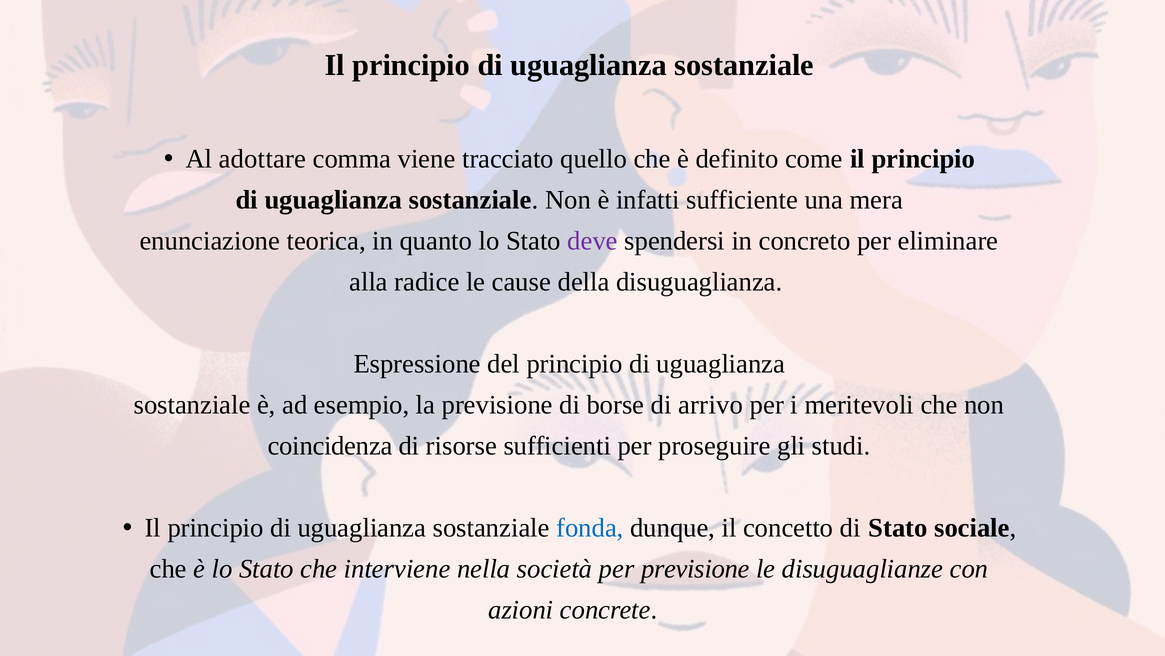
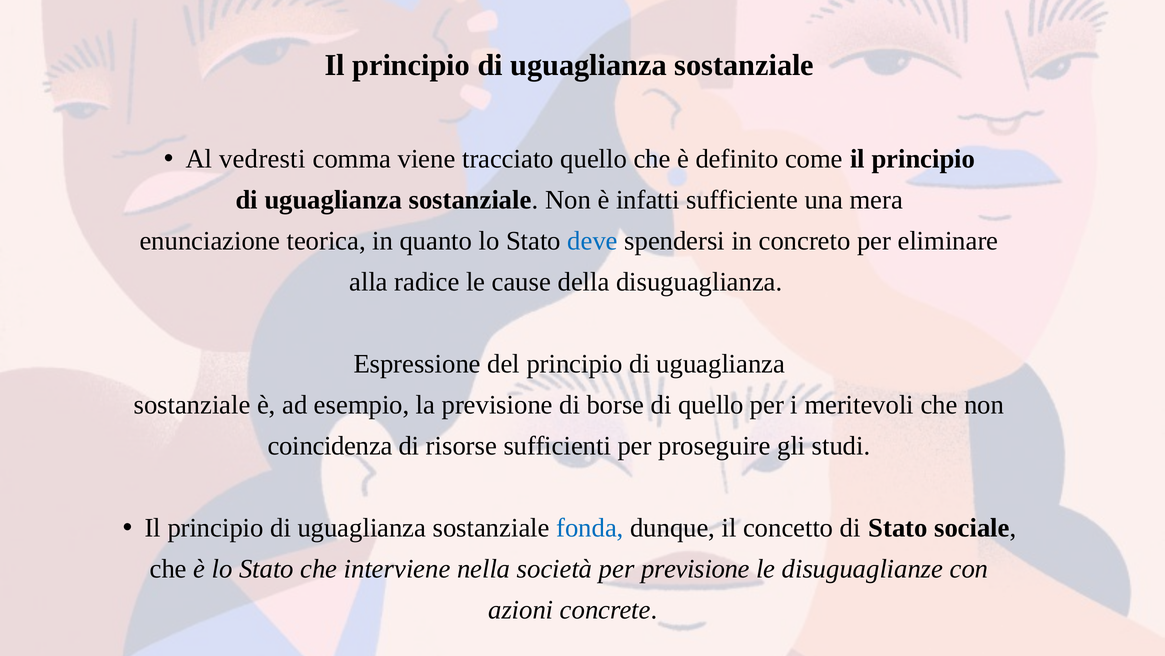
adottare: adottare -> vedresti (262, 159)
deve colour: purple -> blue (593, 241)
di arrivo: arrivo -> quello (711, 405)
